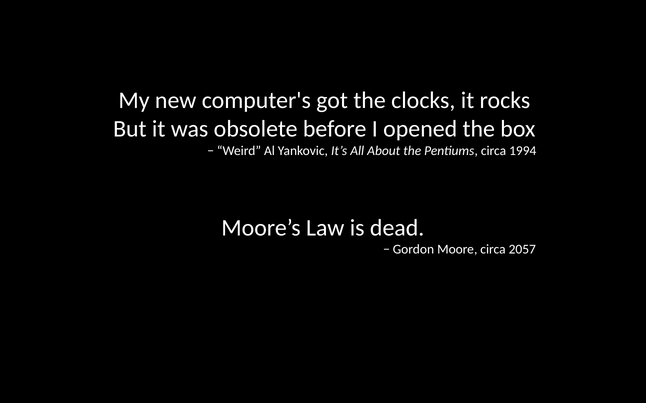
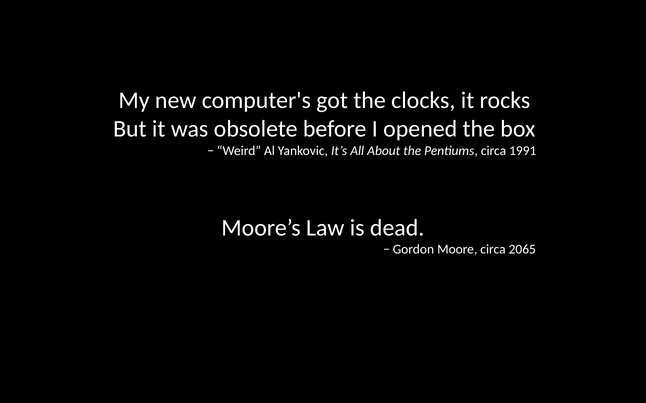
1994: 1994 -> 1991 (523, 151)
2057: 2057 -> 2065 (522, 250)
